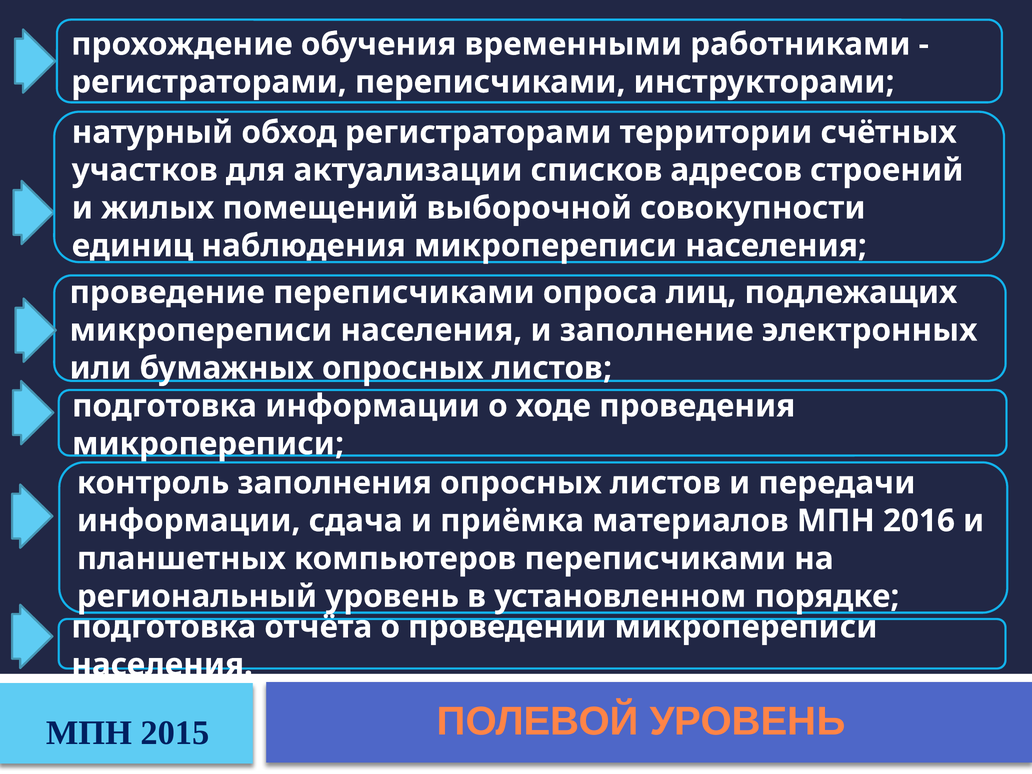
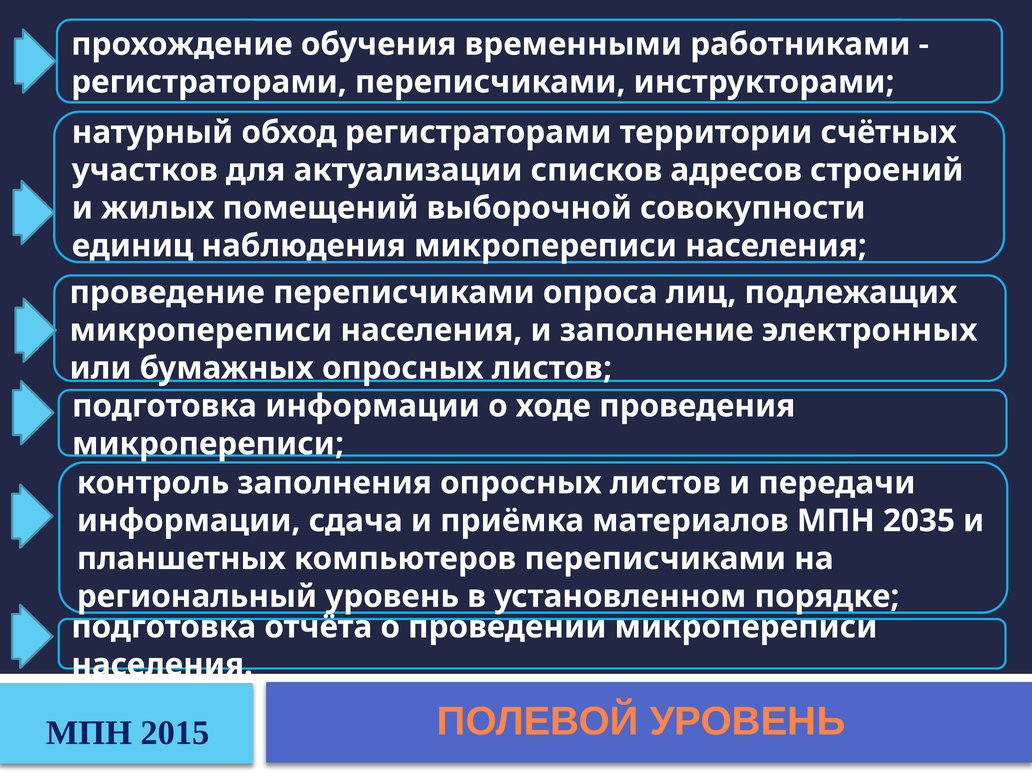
2016: 2016 -> 2035 (919, 521)
